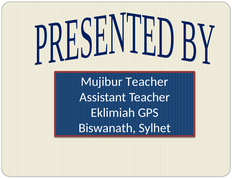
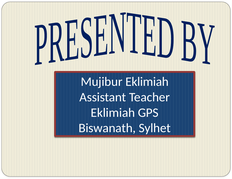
Mujibur Teacher: Teacher -> Eklimiah (147, 82)
